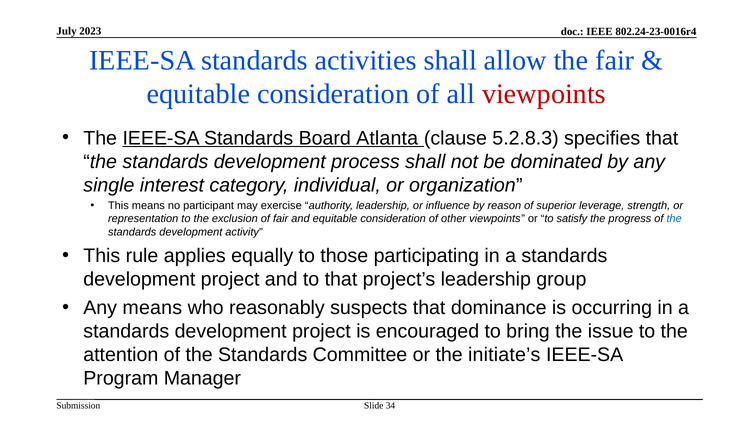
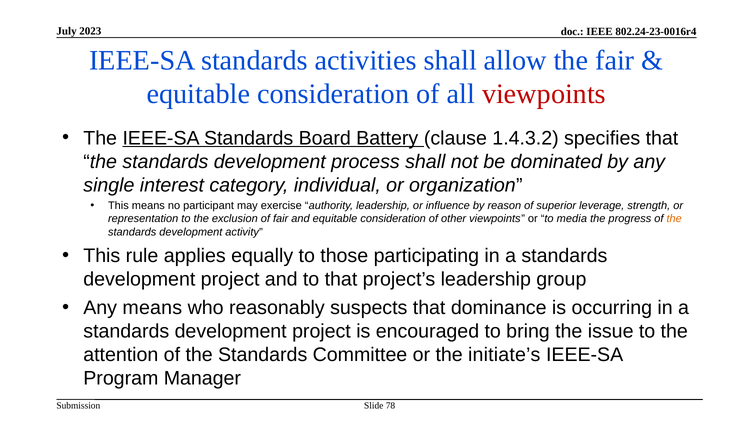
Atlanta: Atlanta -> Battery (387, 138)
5.2.8.3: 5.2.8.3 -> 1.4.3.2 (526, 138)
satisfy: satisfy -> media (572, 219)
the colour: blue -> orange (674, 219)
34: 34 -> 78 (390, 406)
